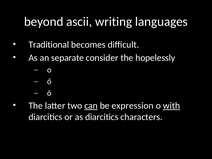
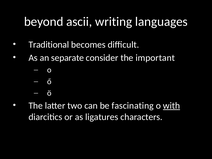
hopelessly: hopelessly -> important (155, 58)
can underline: present -> none (91, 106)
expression: expression -> fascinating (133, 106)
as diarcitics: diarcitics -> ligatures (102, 117)
